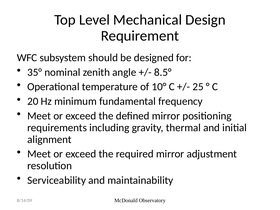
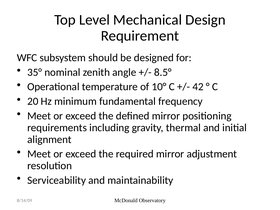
25: 25 -> 42 (198, 87)
